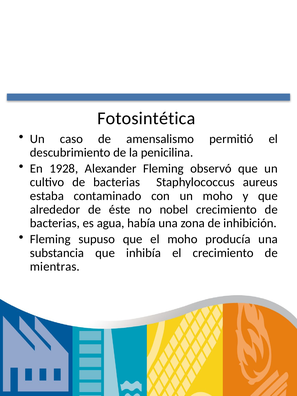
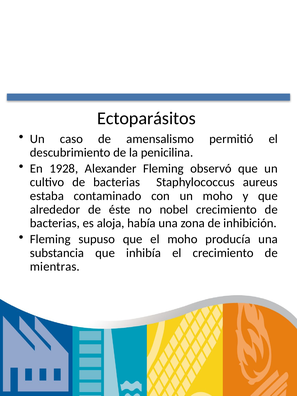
Fotosintética: Fotosintética -> Ectoparásitos (146, 118)
agua: agua -> aloja (111, 223)
